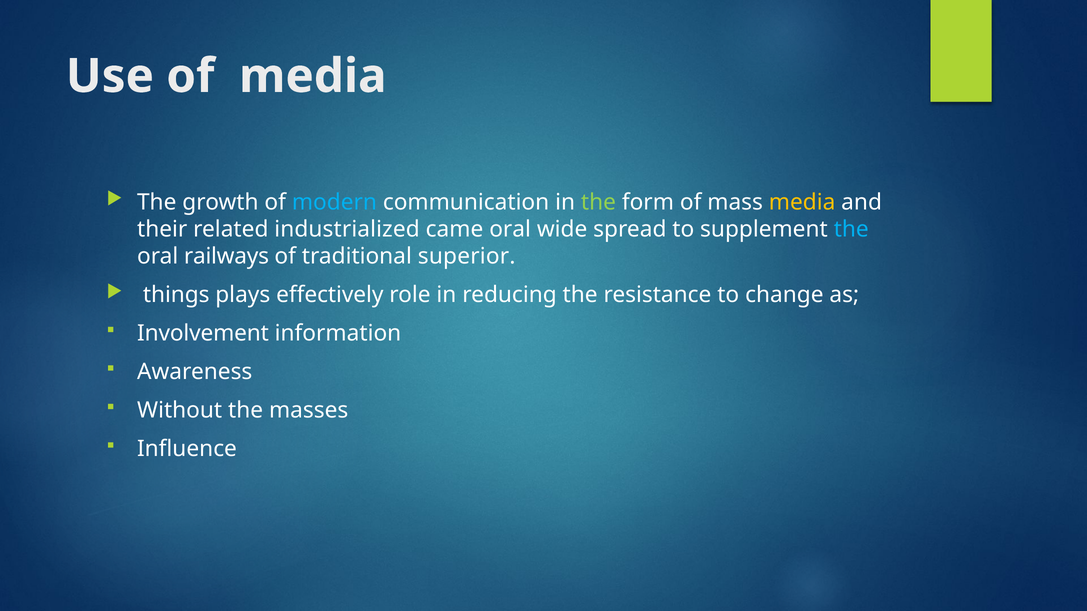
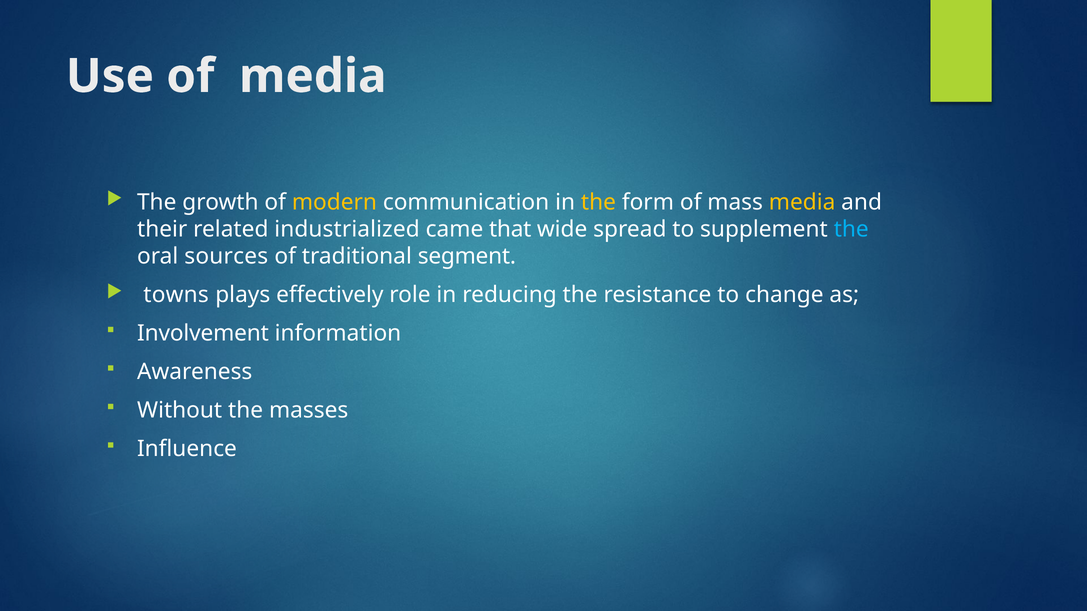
modern colour: light blue -> yellow (334, 202)
the colour: light green -> yellow (598, 202)
came oral: oral -> that (510, 229)
railways: railways -> sources (226, 257)
superior: superior -> segment (467, 257)
things: things -> towns (176, 295)
